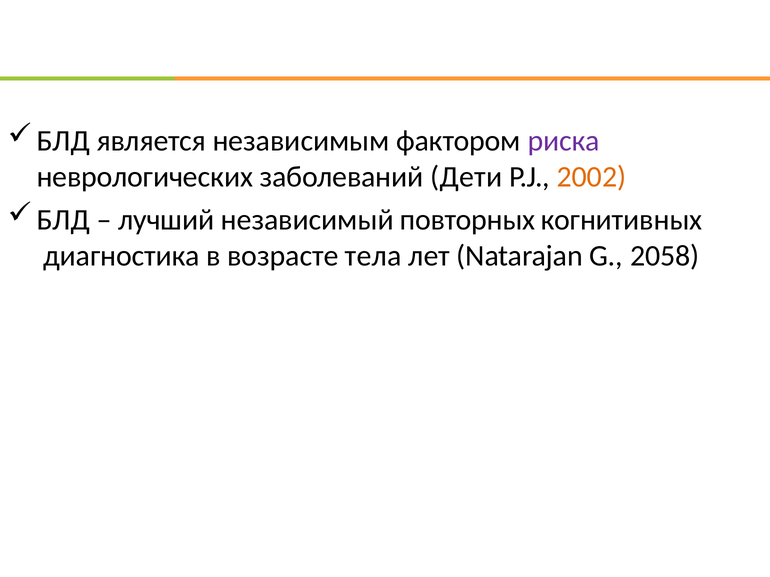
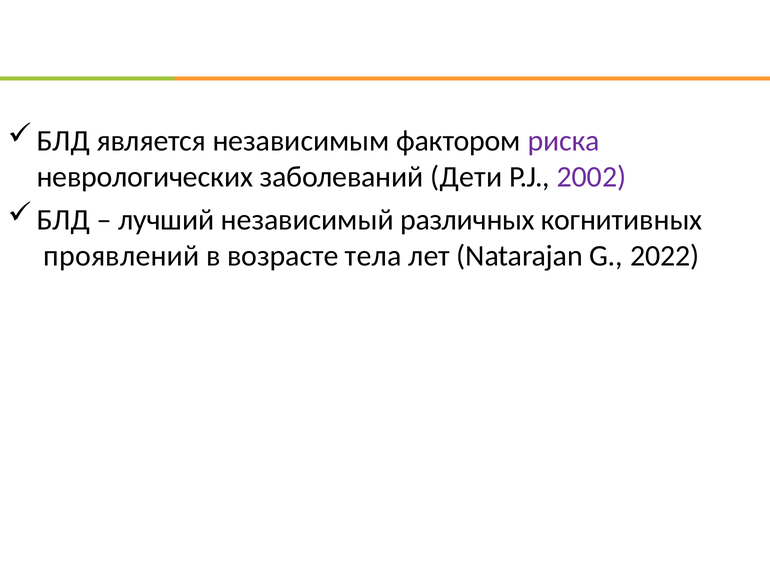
2002 colour: orange -> purple (591, 177)
повторных: повторных -> различных (468, 220)
диагностика: диагностика -> проявлений (121, 256)
2058: 2058 -> 2022 (665, 256)
